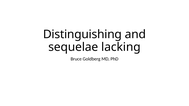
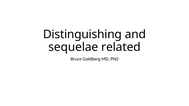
lacking: lacking -> related (121, 47)
